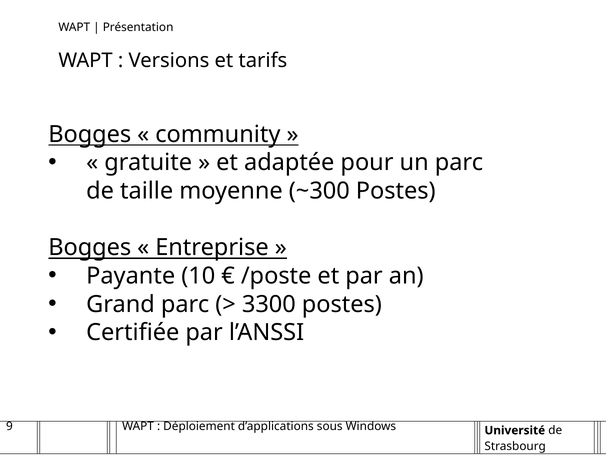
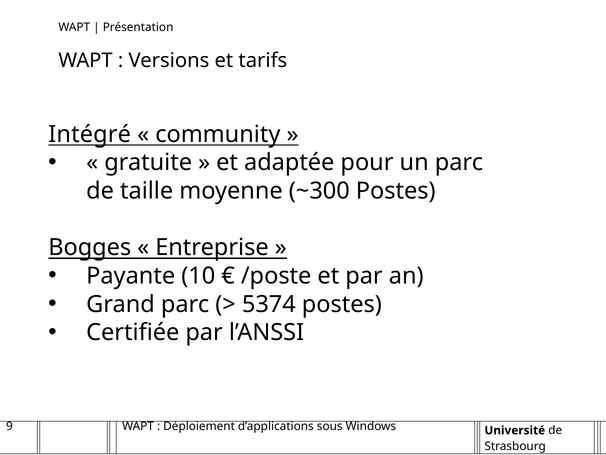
Bogges: Bogges -> Intégré (90, 134)
3300: 3300 -> 5374 (269, 304)
